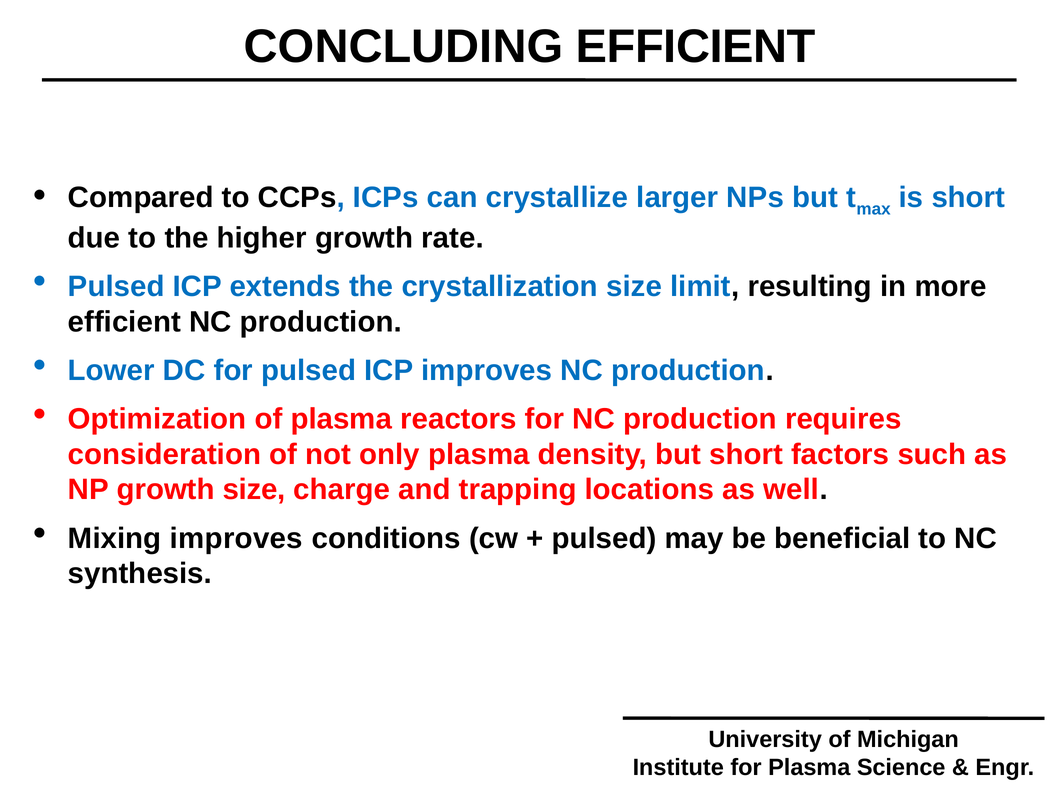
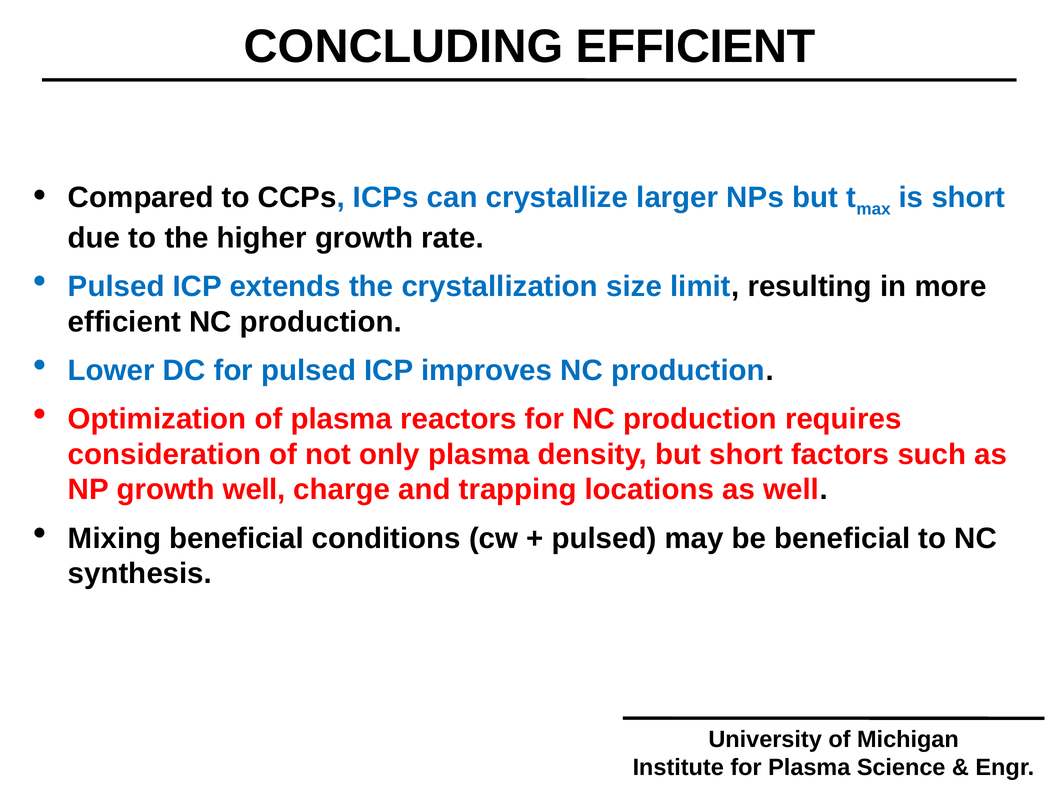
growth size: size -> well (254, 490)
Mixing improves: improves -> beneficial (237, 538)
